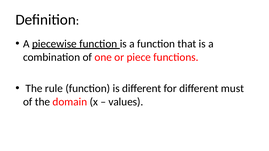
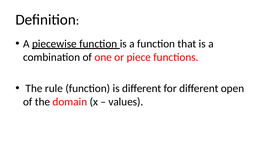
must: must -> open (233, 89)
